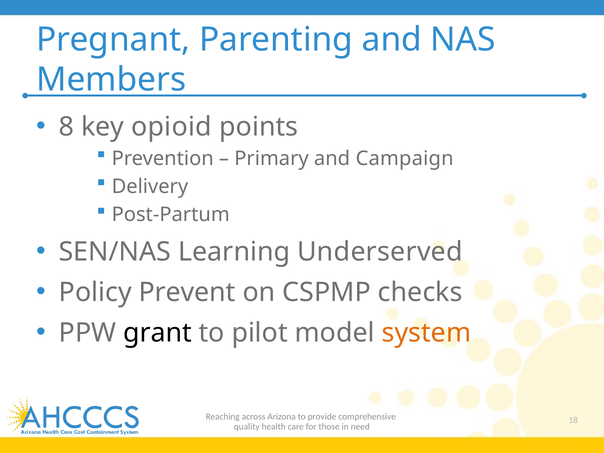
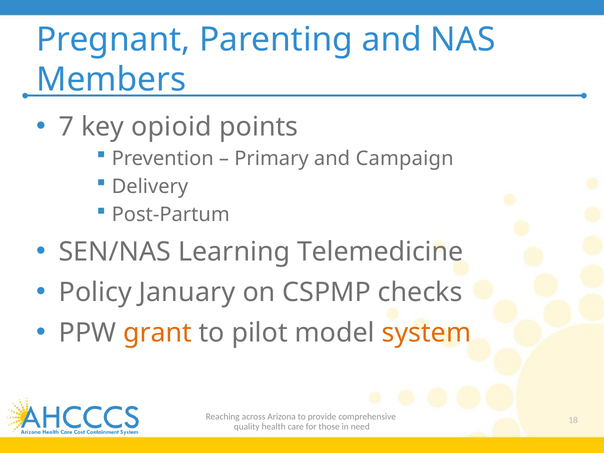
8: 8 -> 7 (66, 127)
Underserved: Underserved -> Telemedicine (380, 252)
Prevent: Prevent -> January (187, 292)
grant colour: black -> orange (157, 333)
